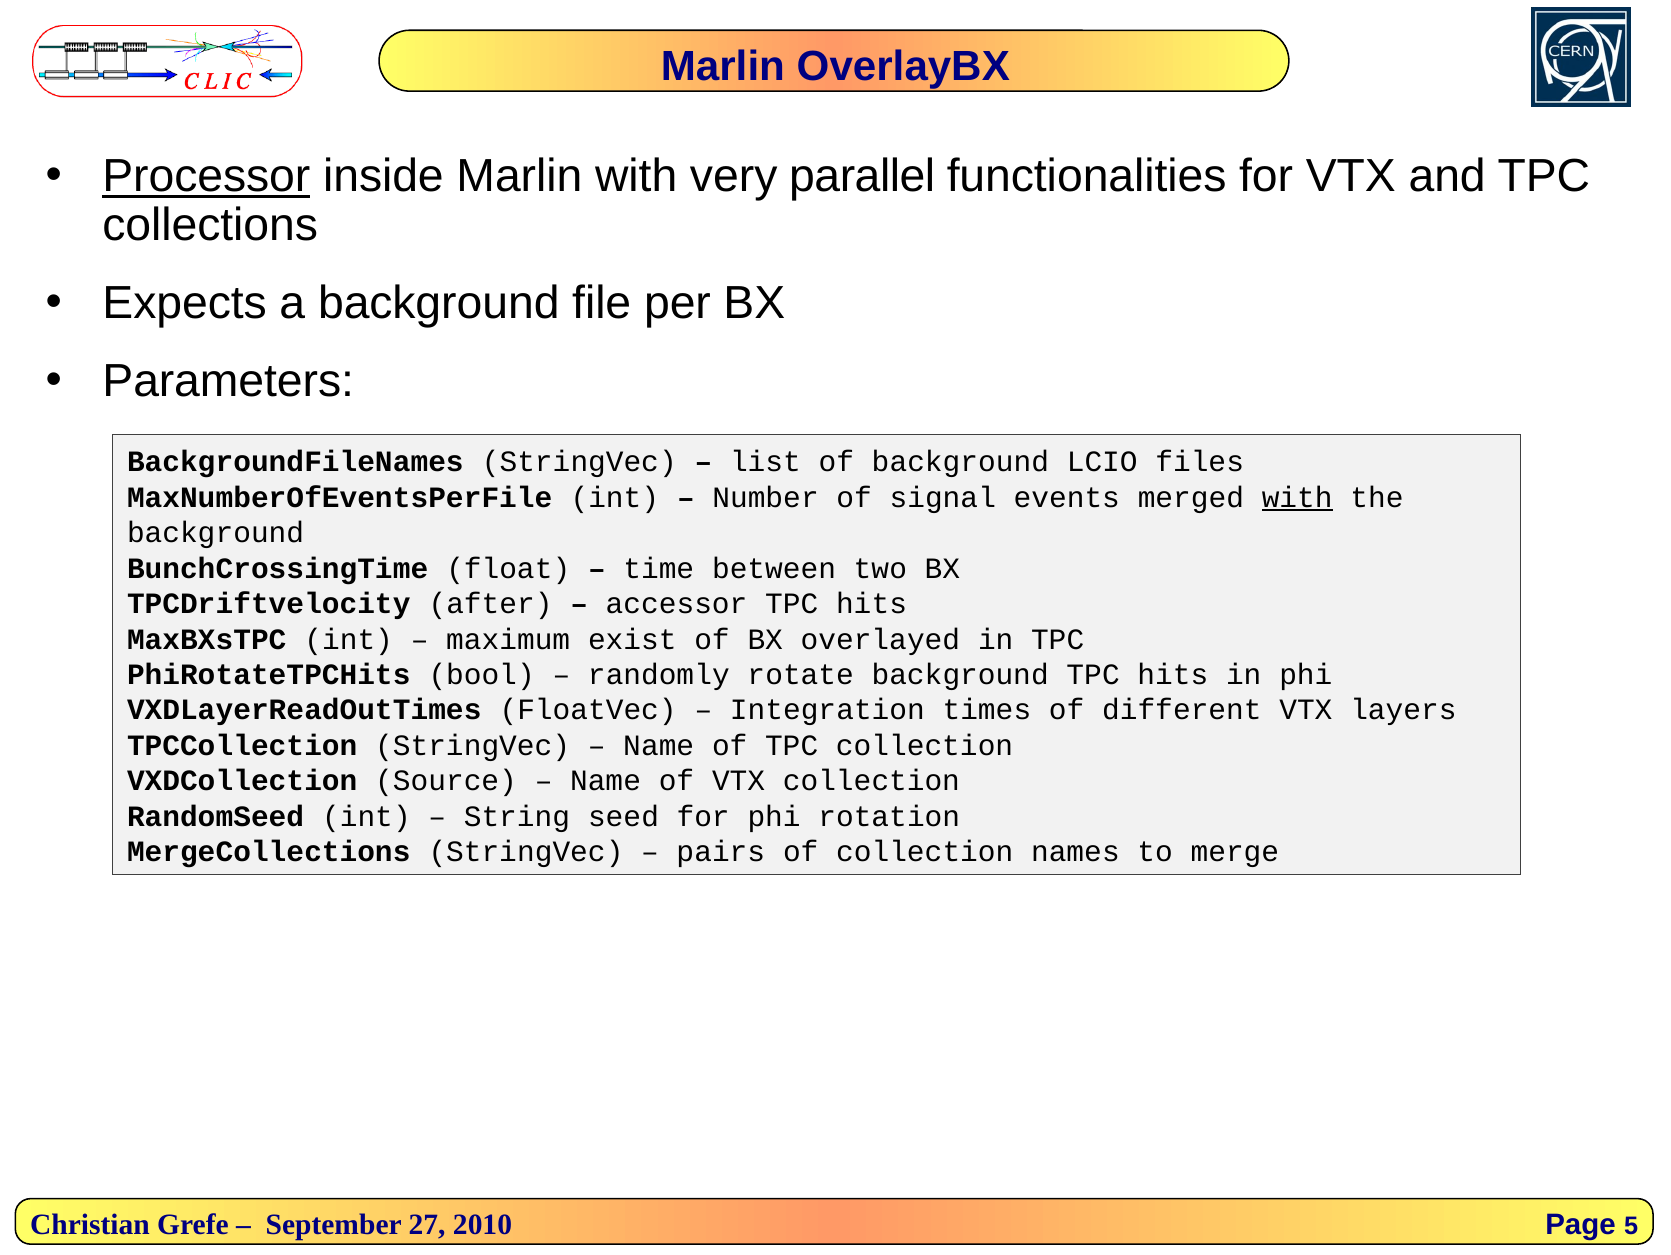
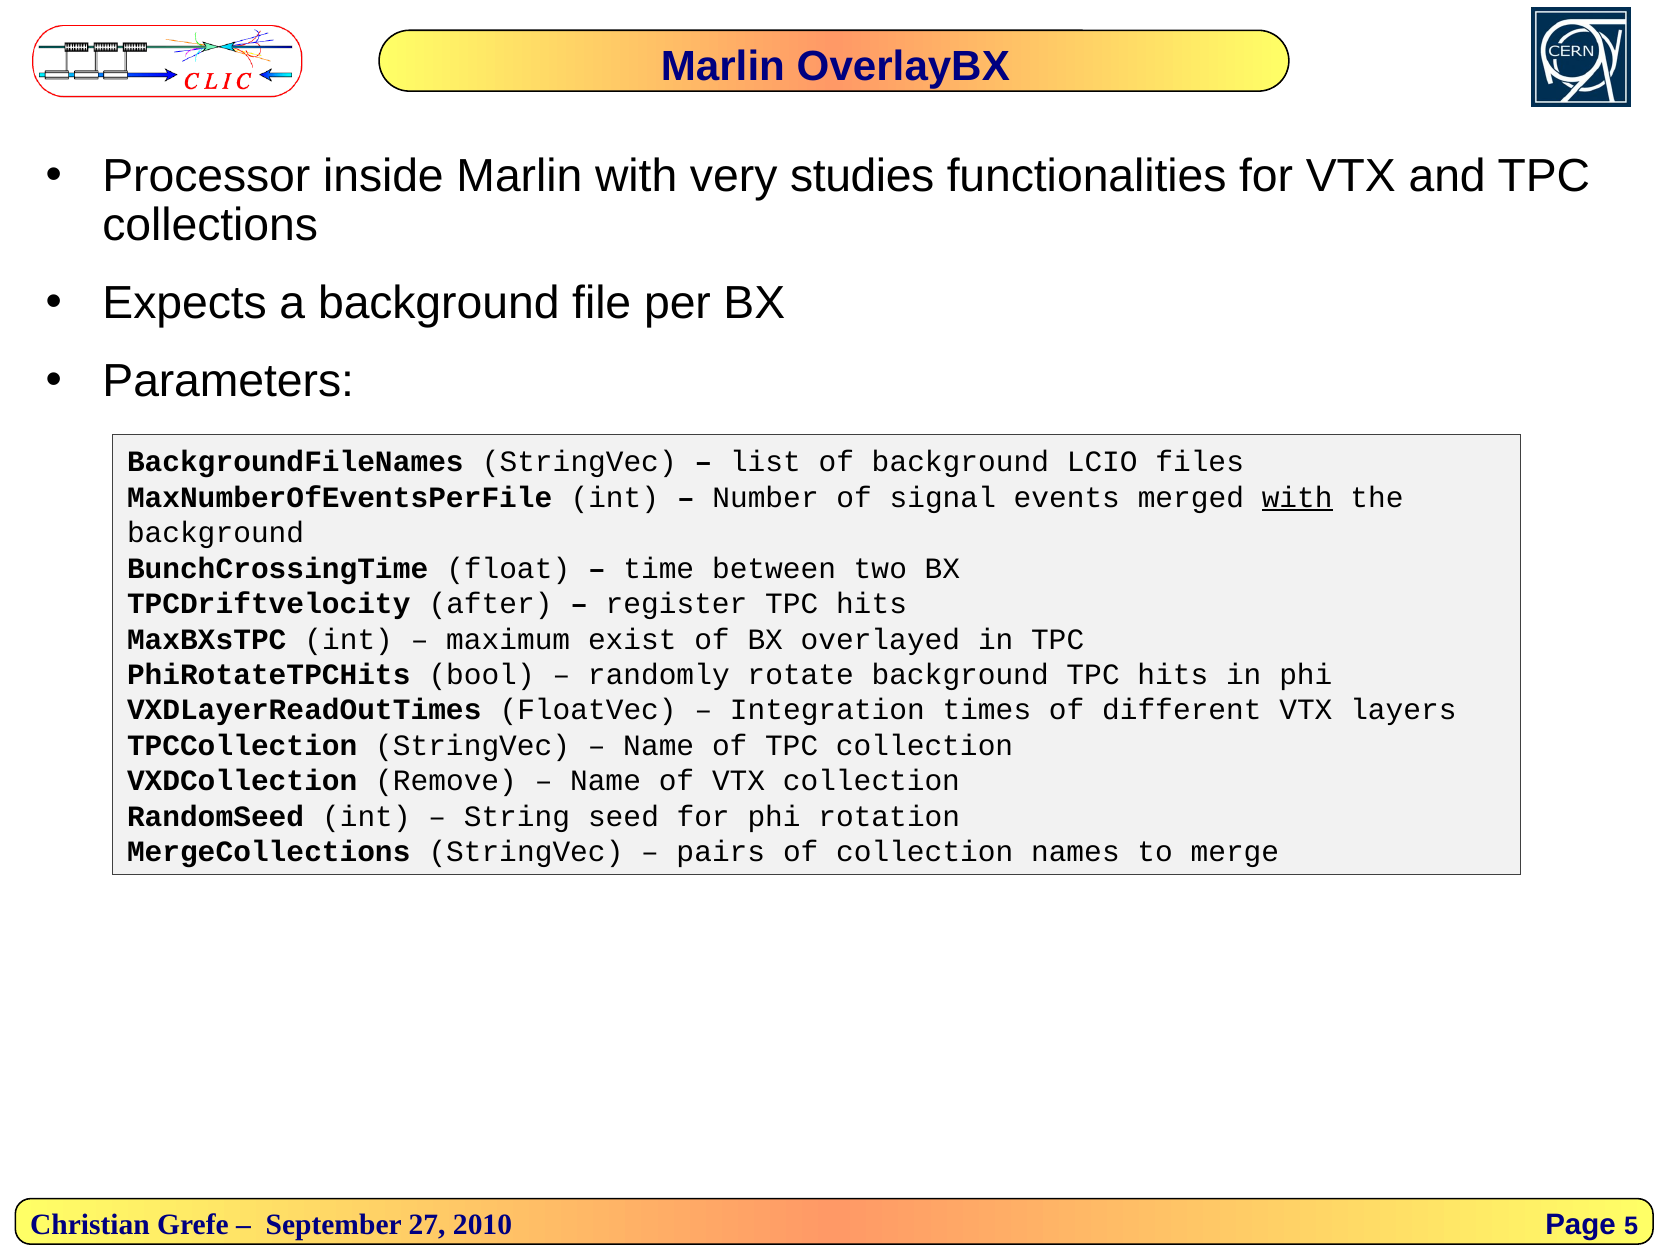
Processor underline: present -> none (206, 176)
parallel: parallel -> studies (862, 176)
accessor: accessor -> register (677, 603)
Source: Source -> Remove (446, 780)
